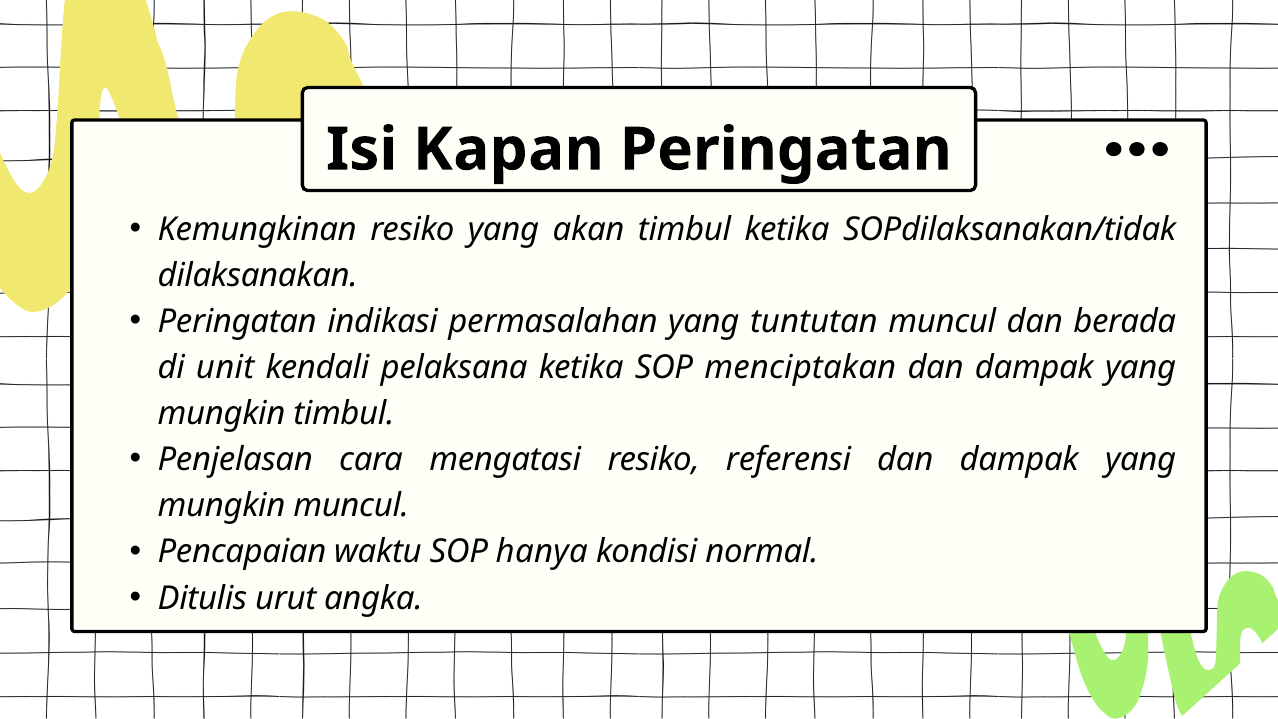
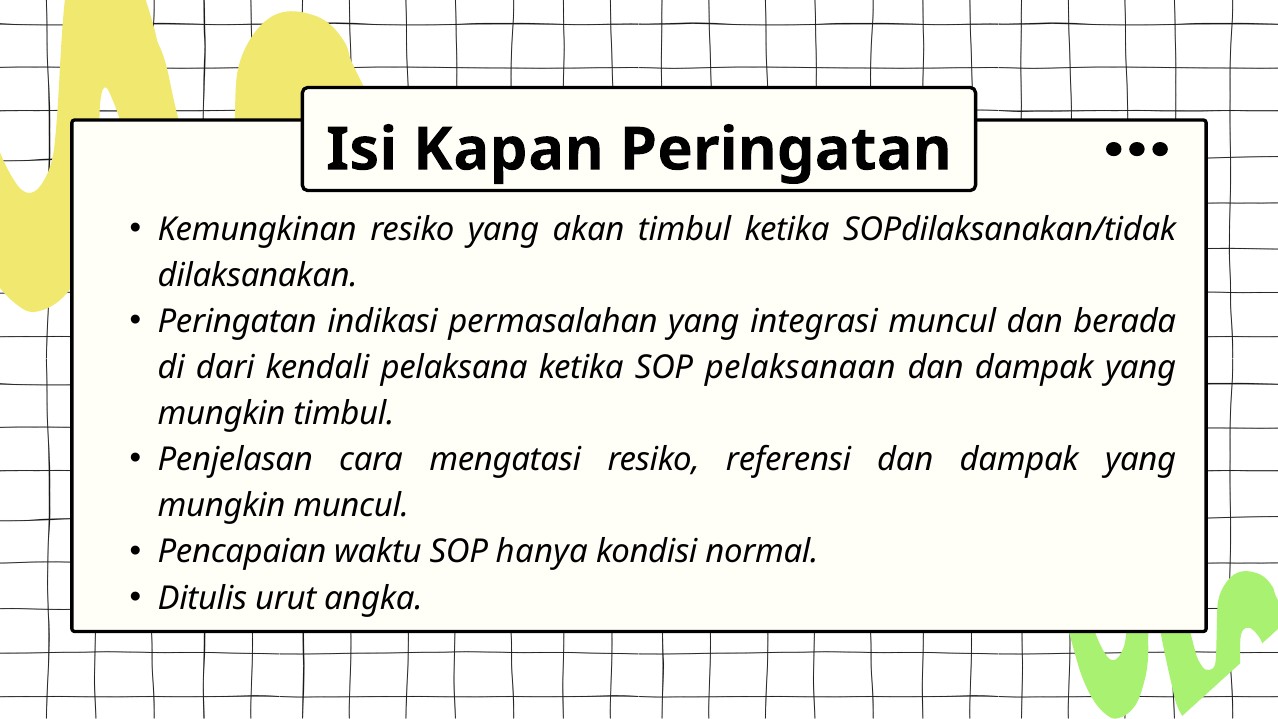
tuntutan: tuntutan -> integrasi (814, 322)
unit: unit -> dari (225, 368)
menciptakan: menciptakan -> pelaksanaan (800, 368)
